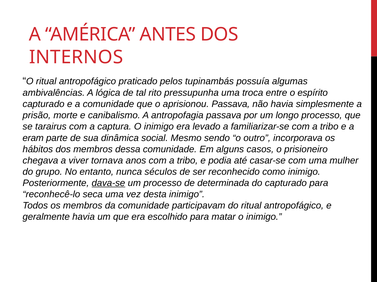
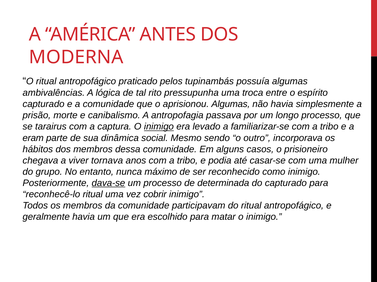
INTERNOS: INTERNOS -> MODERNA (76, 57)
aprisionou Passava: Passava -> Algumas (231, 104)
inimigo underline: none -> present (159, 127)
séculos: séculos -> máximo (161, 172)
reconhecê-lo seca: seca -> ritual (93, 195)
desta: desta -> cobrir (155, 195)
